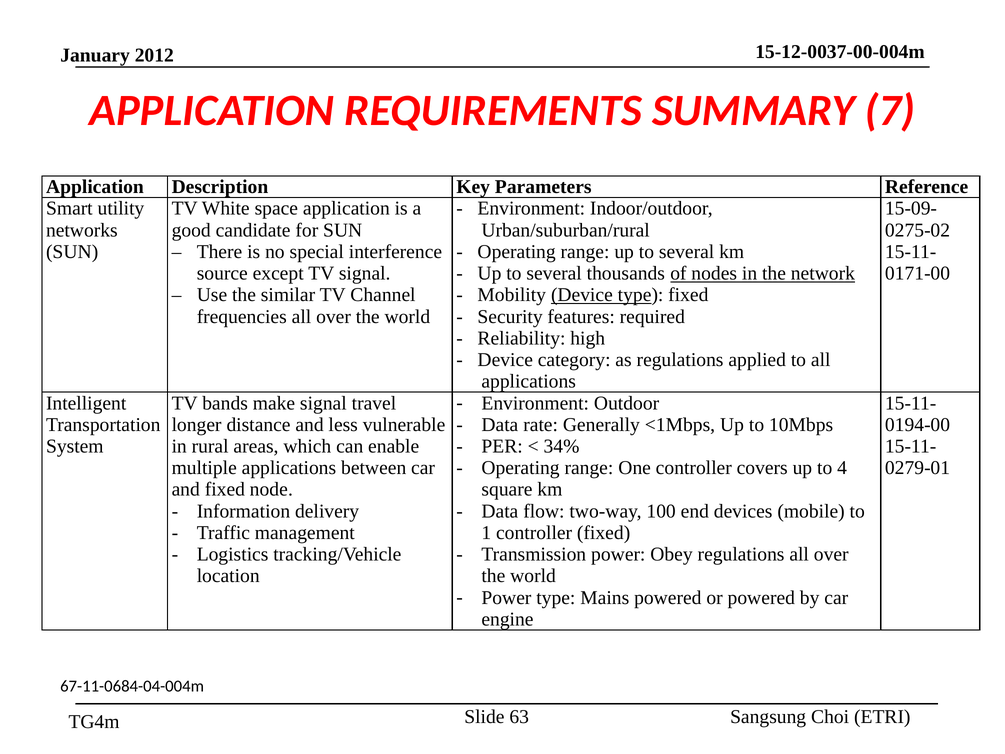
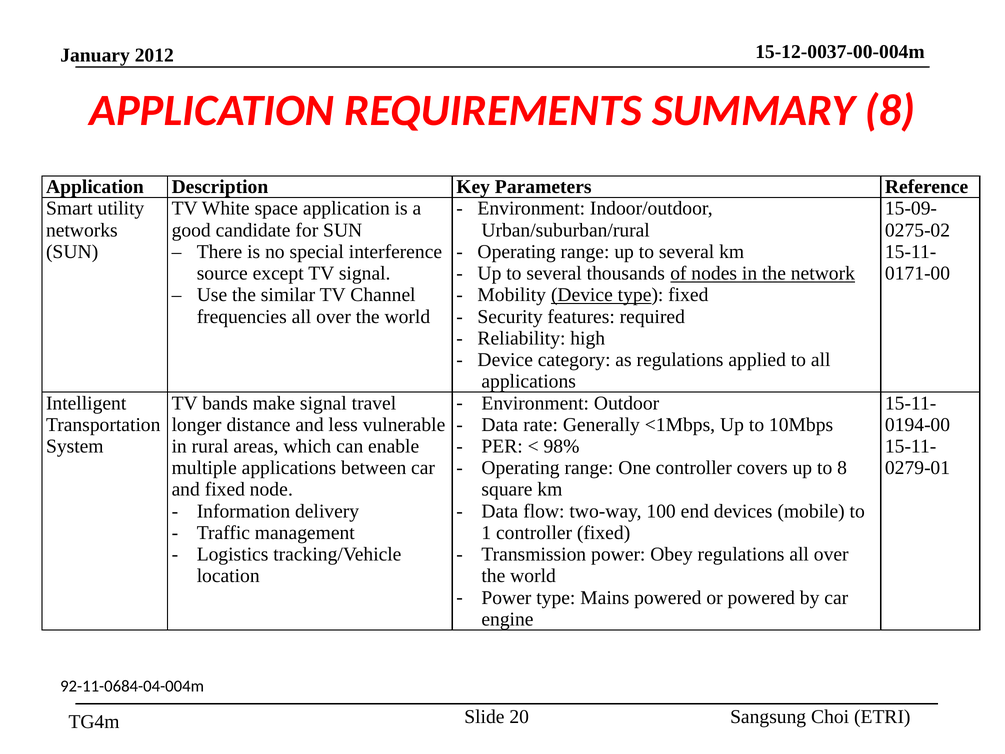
SUMMARY 7: 7 -> 8 (890, 110)
34%: 34% -> 98% (561, 446)
to 4: 4 -> 8 (842, 468)
67-11-0684-04-004m: 67-11-0684-04-004m -> 92-11-0684-04-004m (132, 686)
63: 63 -> 20 (519, 717)
